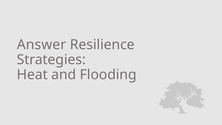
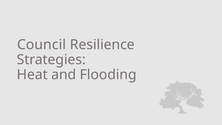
Answer: Answer -> Council (41, 45)
